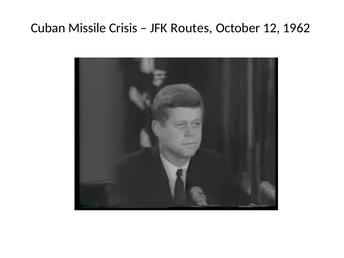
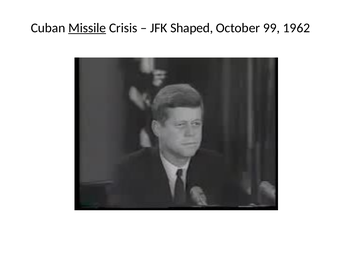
Missile underline: none -> present (87, 28)
Routes: Routes -> Shaped (192, 28)
12: 12 -> 99 (272, 28)
